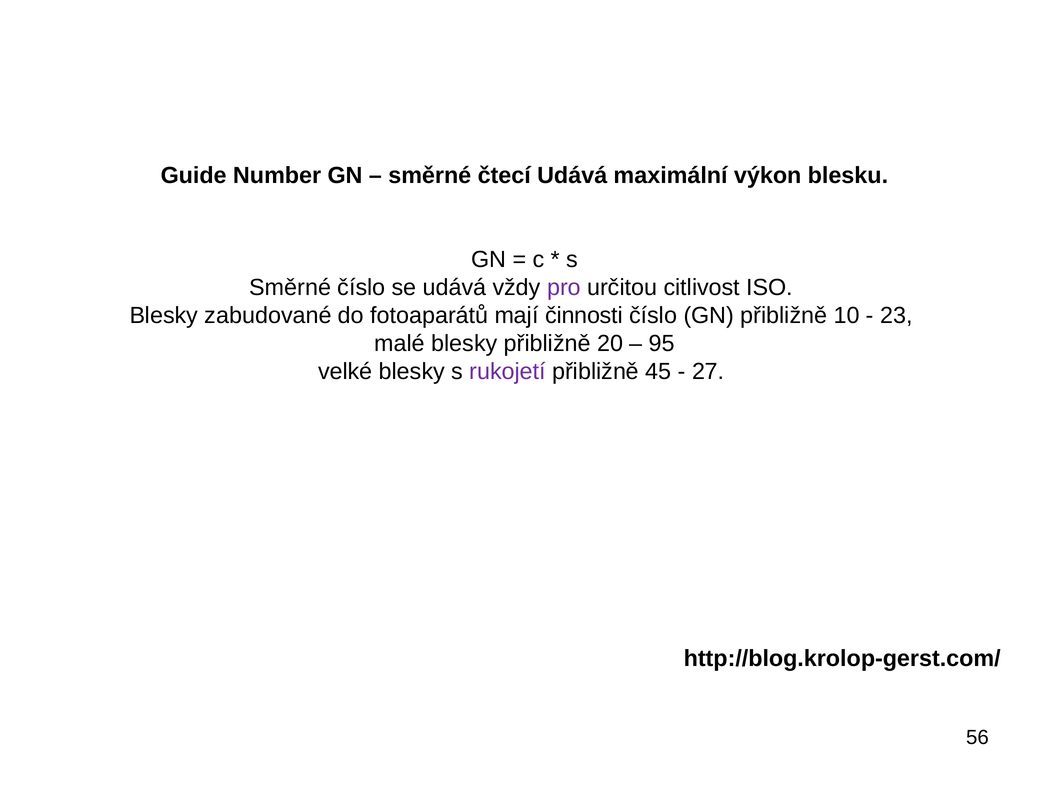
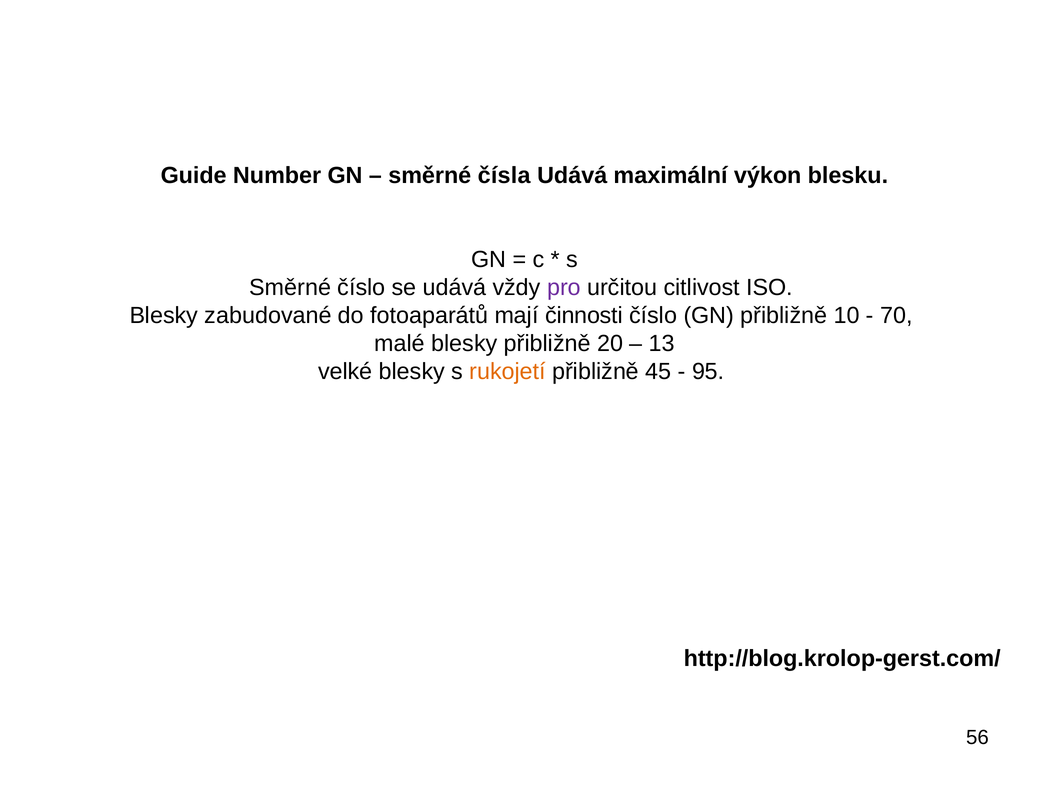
čtecí: čtecí -> čísla (504, 175)
23: 23 -> 70 (896, 316)
95: 95 -> 13 (662, 344)
rukojetí colour: purple -> orange (508, 372)
27: 27 -> 95 (708, 372)
